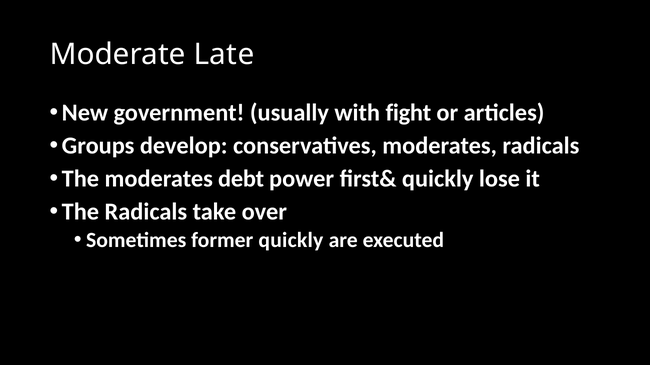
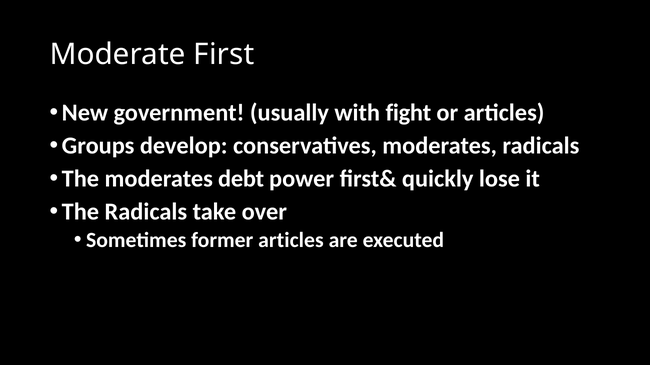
Late: Late -> First (224, 55)
former quickly: quickly -> articles (291, 240)
